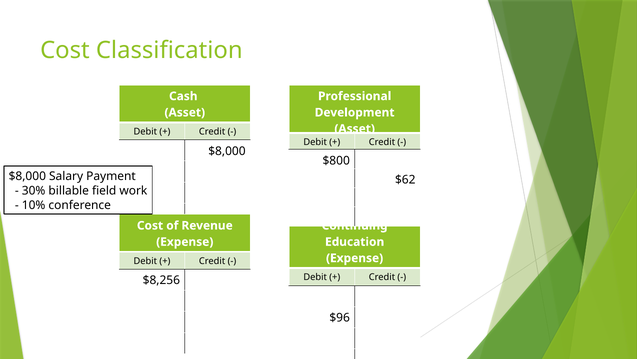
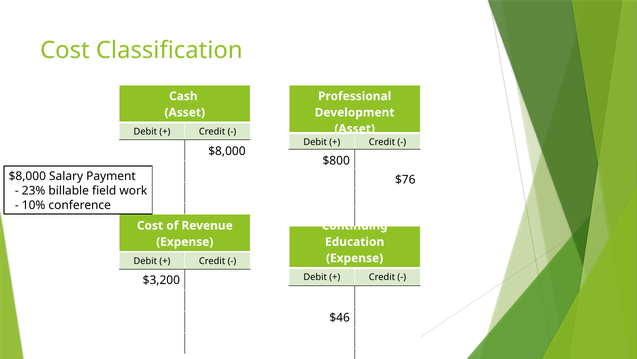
$62: $62 -> $76 (405, 179)
30%: 30% -> 23% (34, 190)
$8,256: $8,256 -> $3,200 (161, 280)
$96: $96 -> $46 (340, 317)
